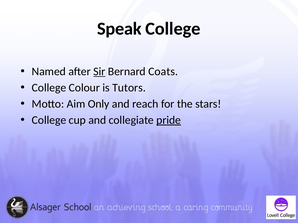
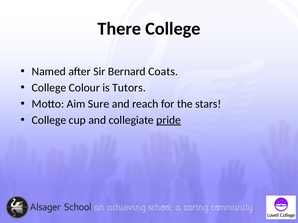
Speak: Speak -> There (119, 29)
Sir underline: present -> none (99, 72)
Only: Only -> Sure (99, 104)
